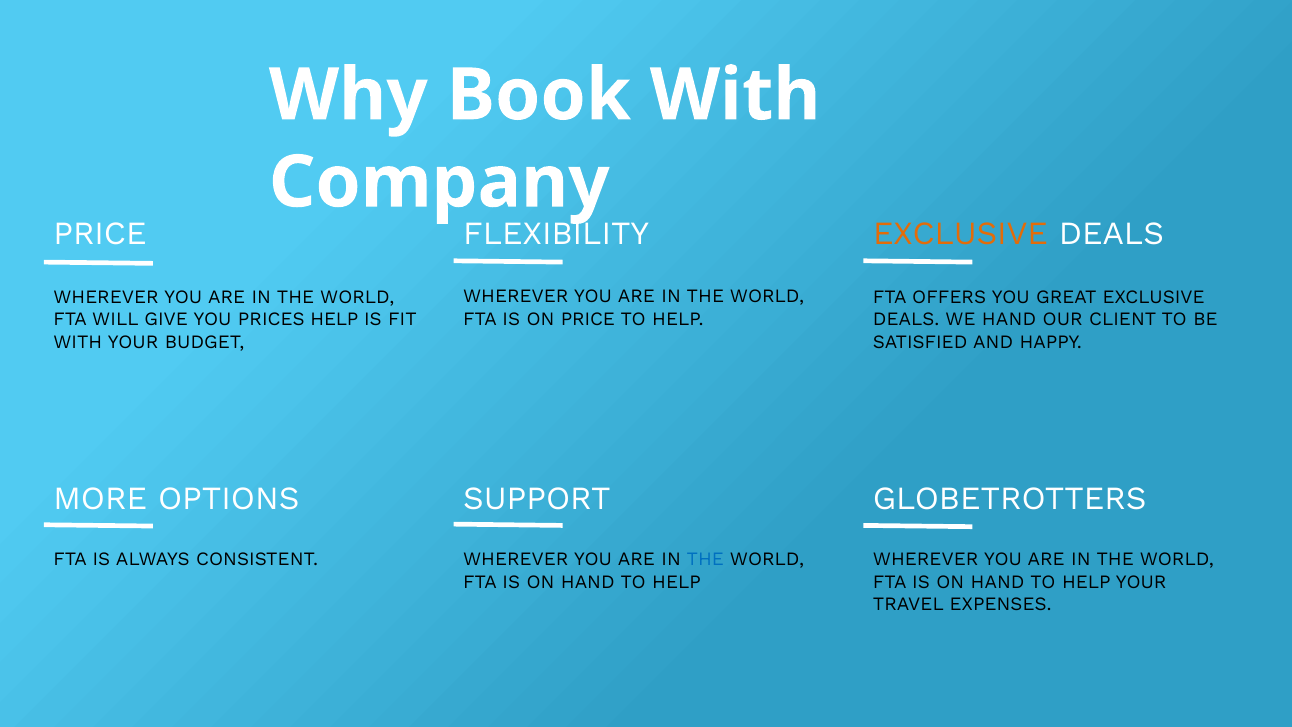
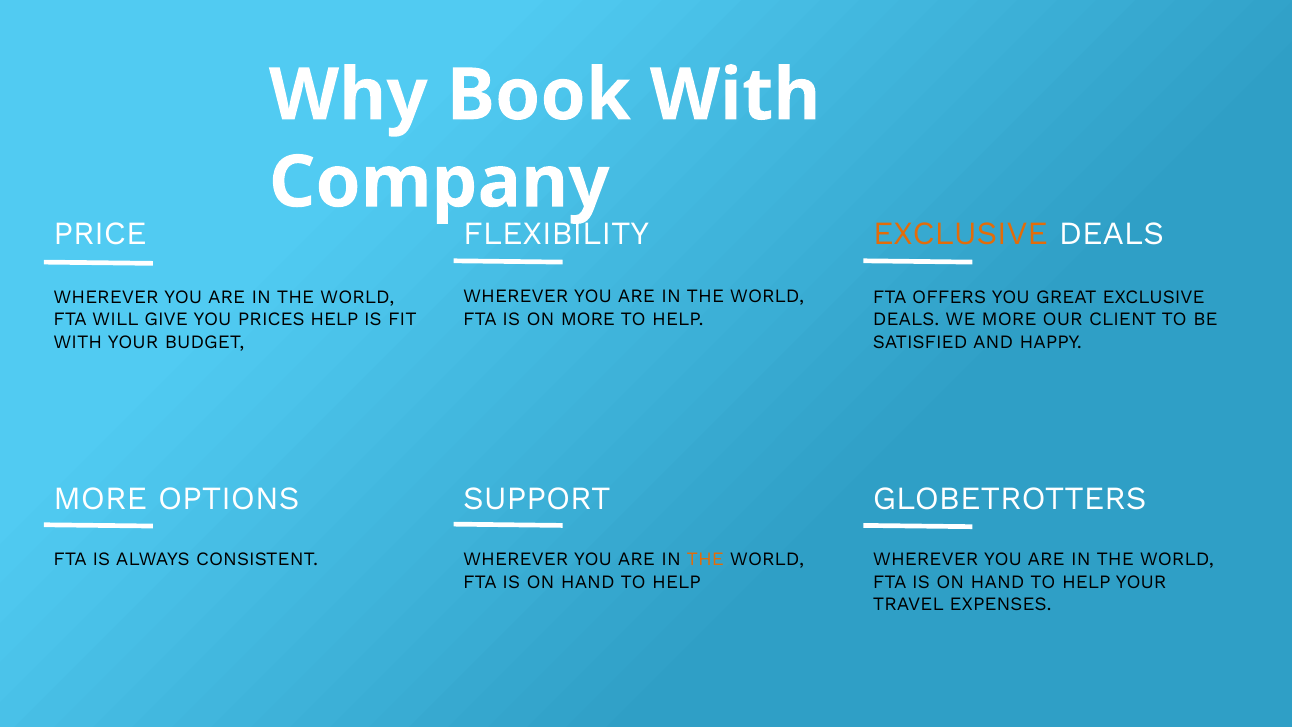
ON PRICE: PRICE -> MORE (588, 319)
WE HAND: HAND -> MORE (1009, 319)
THE colour: blue -> orange (705, 559)
